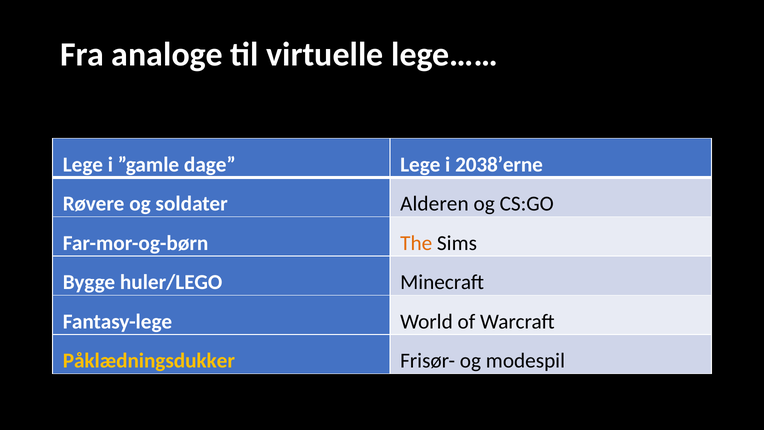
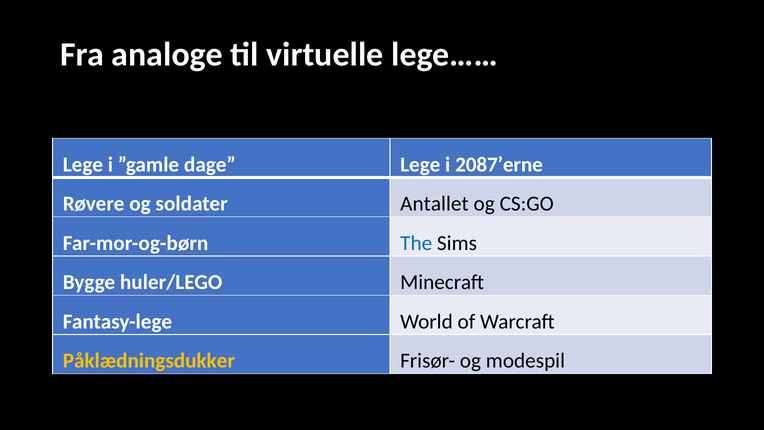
2038’erne: 2038’erne -> 2087’erne (499, 164)
Alderen: Alderen -> Antallet (434, 204)
The colour: orange -> blue (416, 243)
